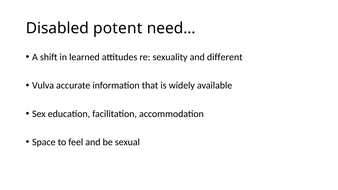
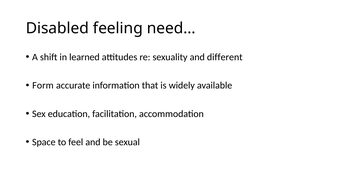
potent: potent -> feeling (118, 28)
Vulva: Vulva -> Form (43, 85)
